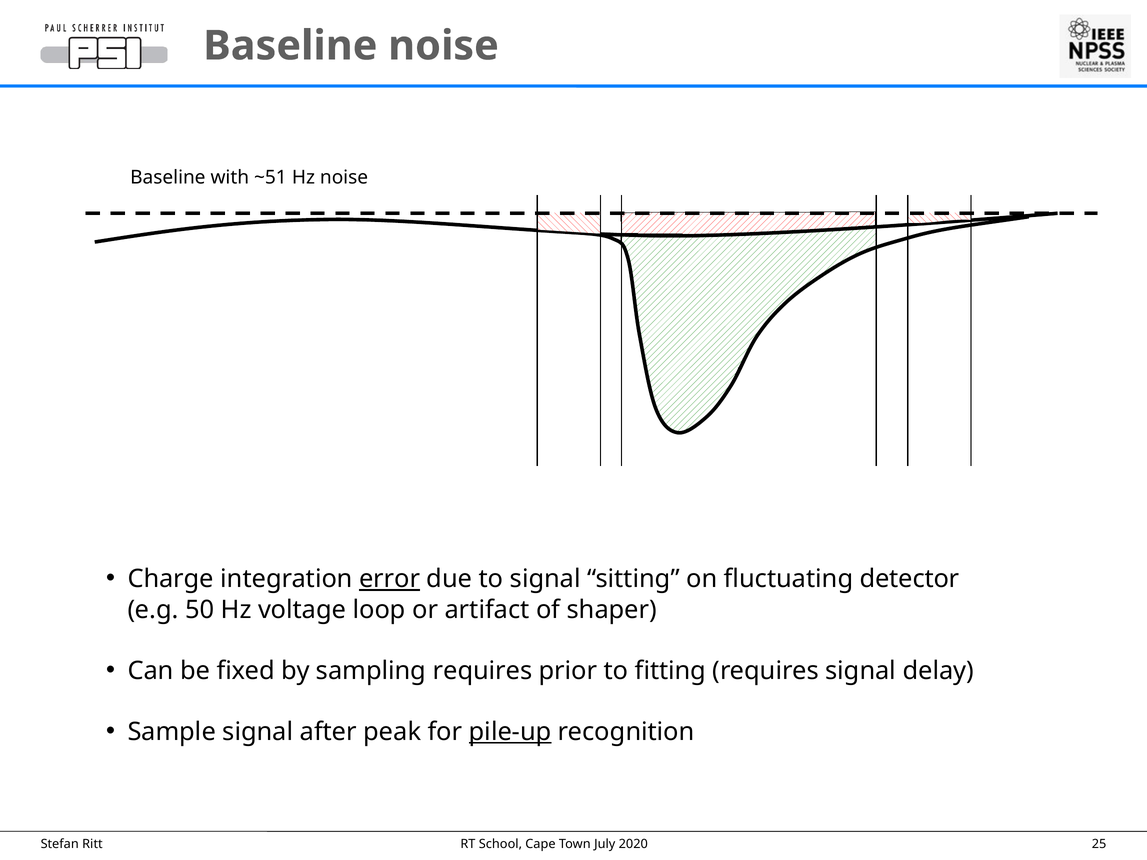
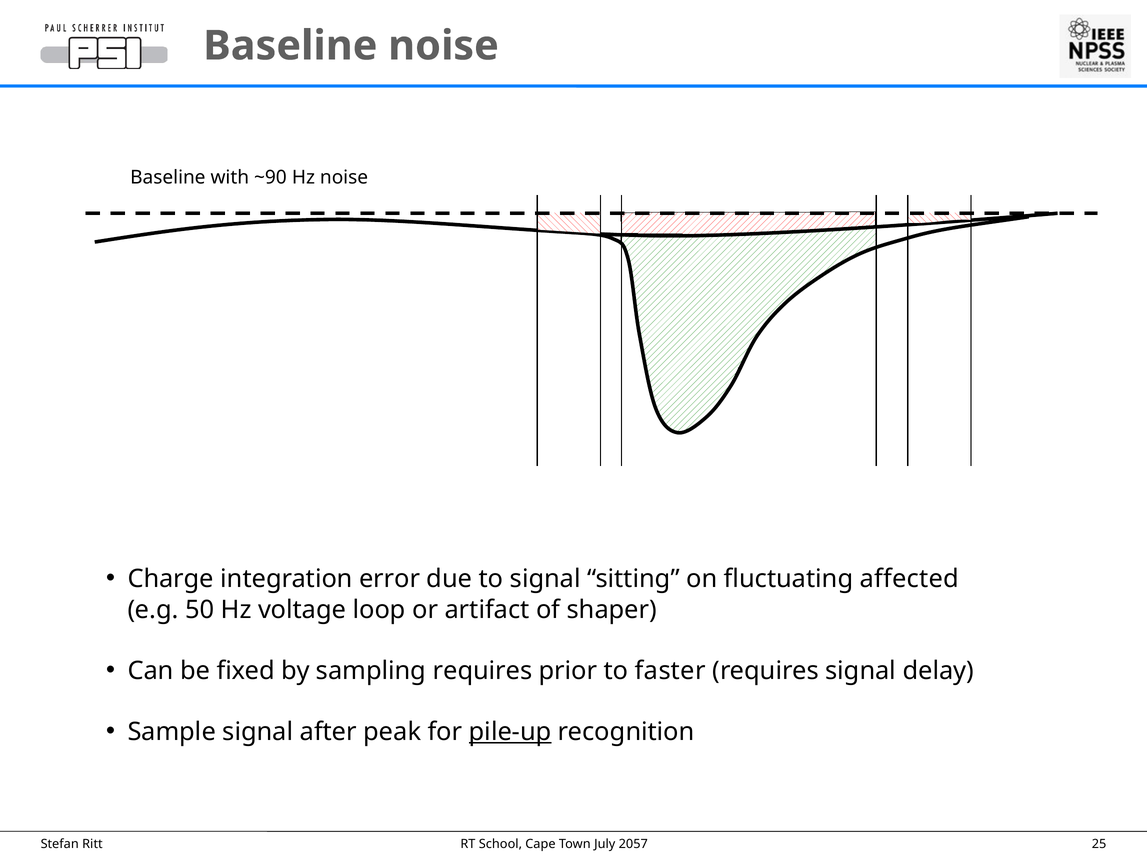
~51: ~51 -> ~90 (270, 178)
error underline: present -> none (390, 579)
detector: detector -> affected (909, 579)
fitting: fitting -> faster (670, 671)
2020: 2020 -> 2057 (633, 844)
